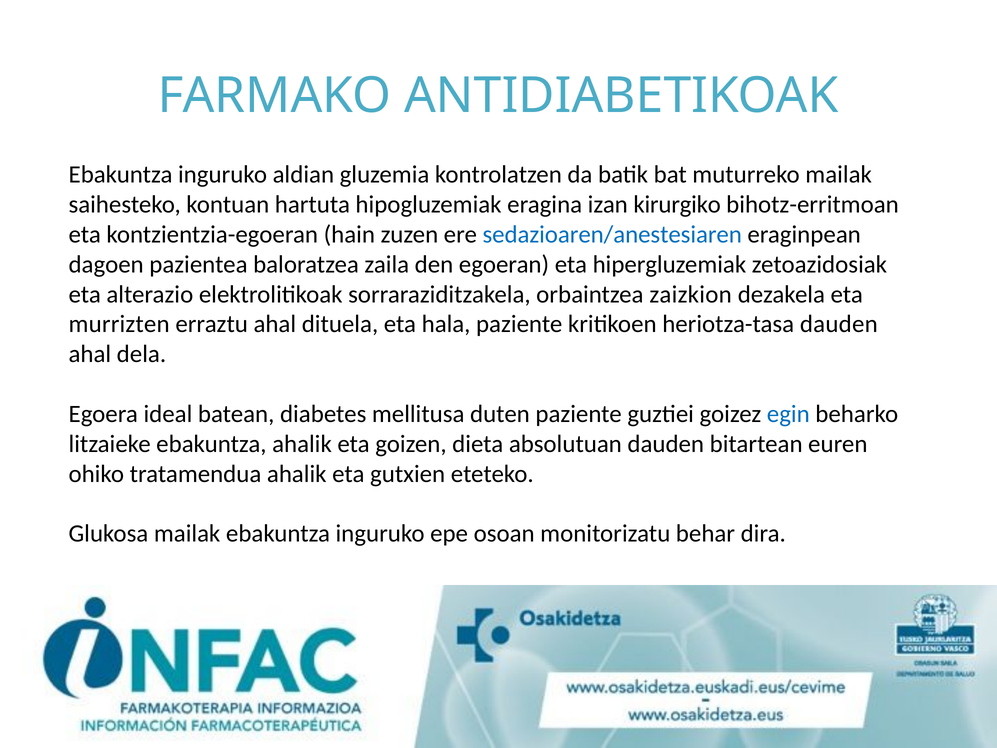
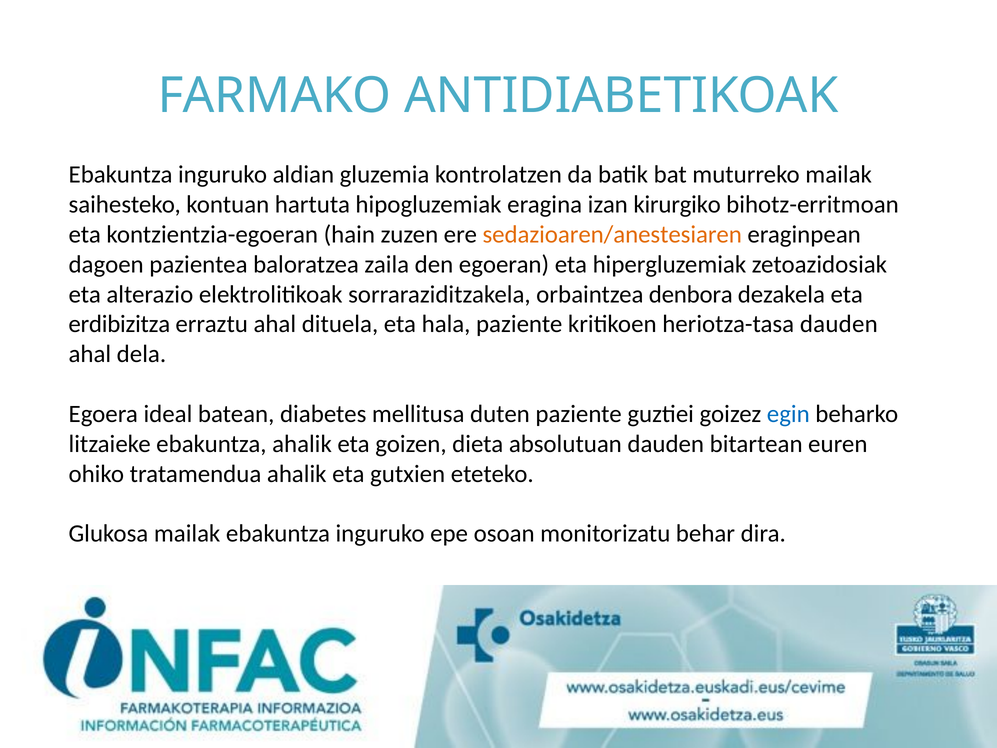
sedazioaren/anestesiaren colour: blue -> orange (612, 234)
zaizkion: zaizkion -> denbora (691, 294)
murrizten: murrizten -> erdibizitza (119, 324)
